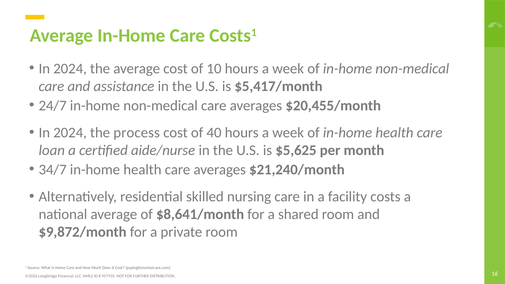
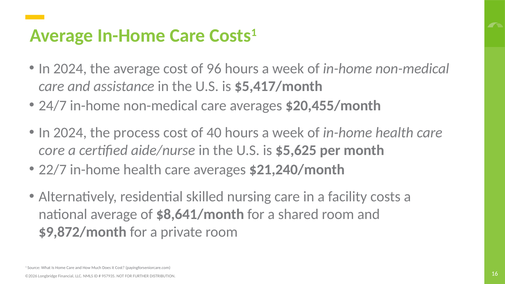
10: 10 -> 96 (214, 69)
loan: loan -> core (52, 150)
34/7: 34/7 -> 22/7 (53, 170)
